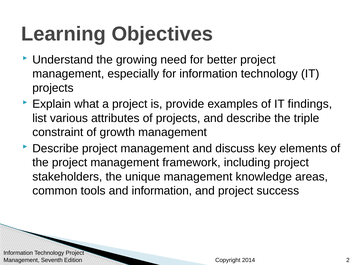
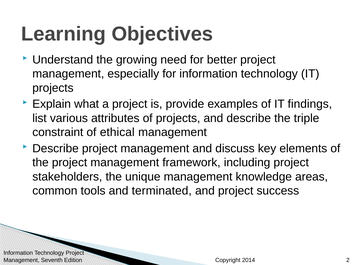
growth: growth -> ethical (117, 132)
and information: information -> terminated (162, 191)
